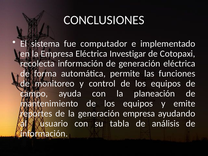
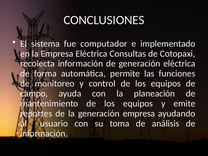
Investigar: Investigar -> Consultas (128, 54)
tabla: tabla -> toma (120, 124)
